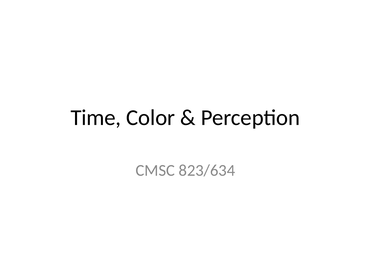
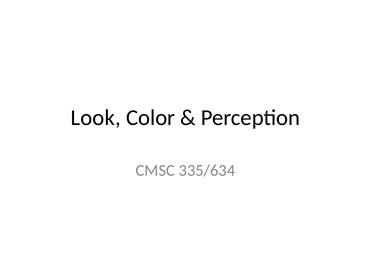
Time: Time -> Look (96, 118)
823/634: 823/634 -> 335/634 (207, 171)
